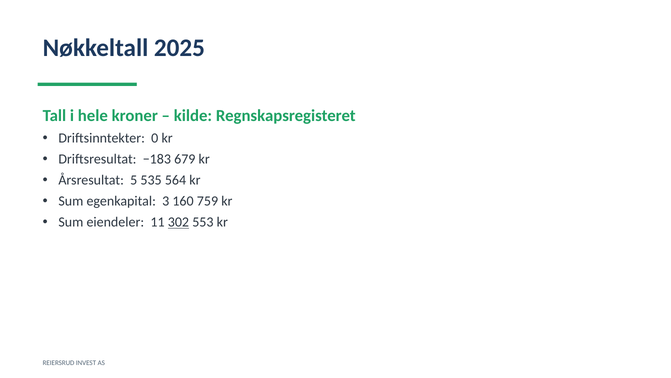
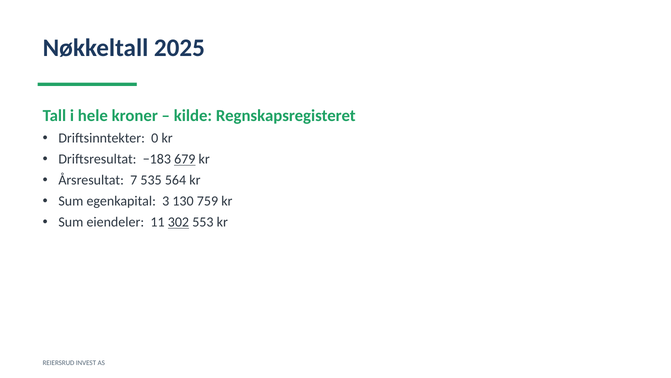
679 underline: none -> present (185, 159)
5: 5 -> 7 (134, 180)
160: 160 -> 130 (183, 201)
